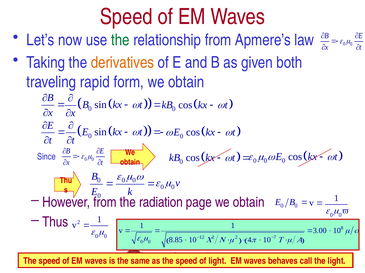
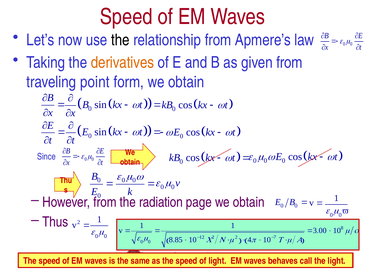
the colour: green -> black (120, 40)
given both: both -> from (289, 63)
rapid: rapid -> point (95, 82)
